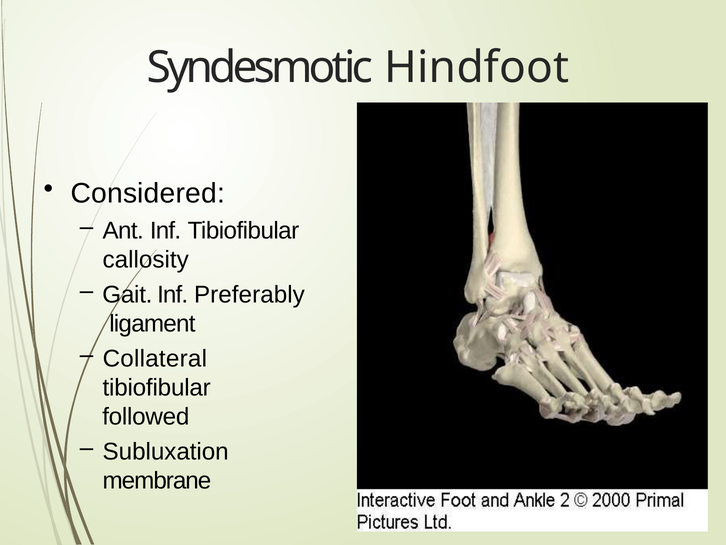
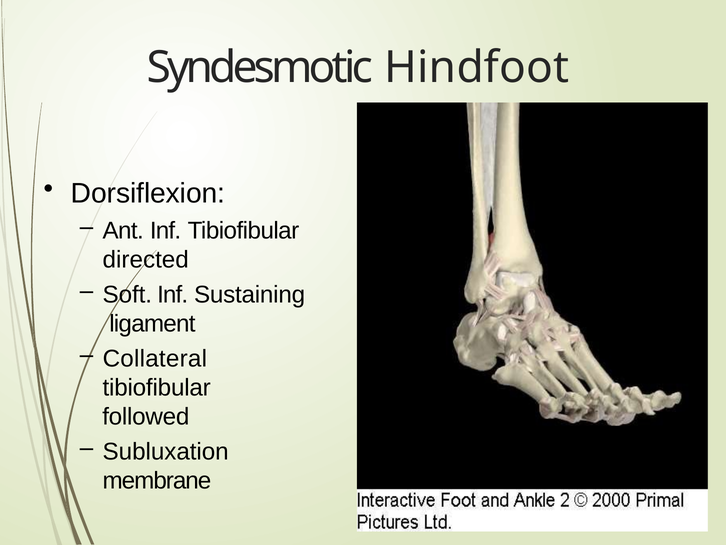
Considered: Considered -> Dorsiflexion (148, 193)
callosity: callosity -> directed (146, 260)
Gait: Gait -> Soft (127, 295)
Preferably: Preferably -> Sustaining (250, 295)
